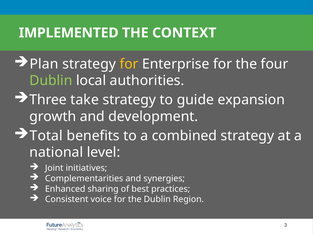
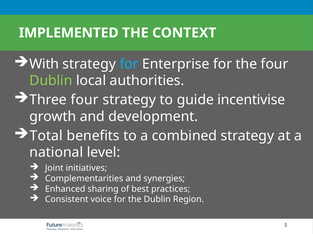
Plan: Plan -> With (44, 64)
for colour: yellow -> light blue (129, 64)
Three take: take -> four (85, 100)
expansion: expansion -> incentivise (251, 100)
